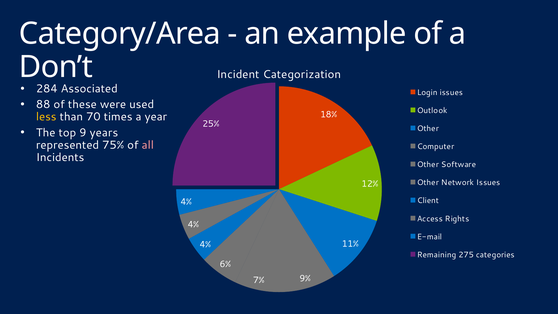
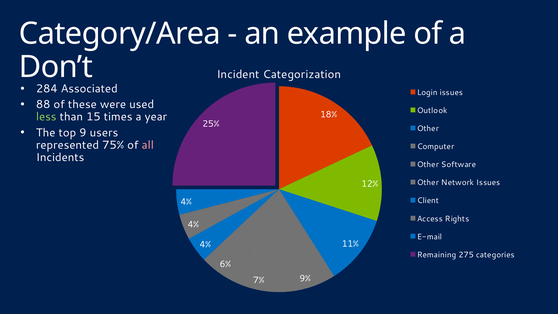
less colour: yellow -> light green (46, 117)
70: 70 -> 15 (93, 117)
years: years -> users (104, 133)
